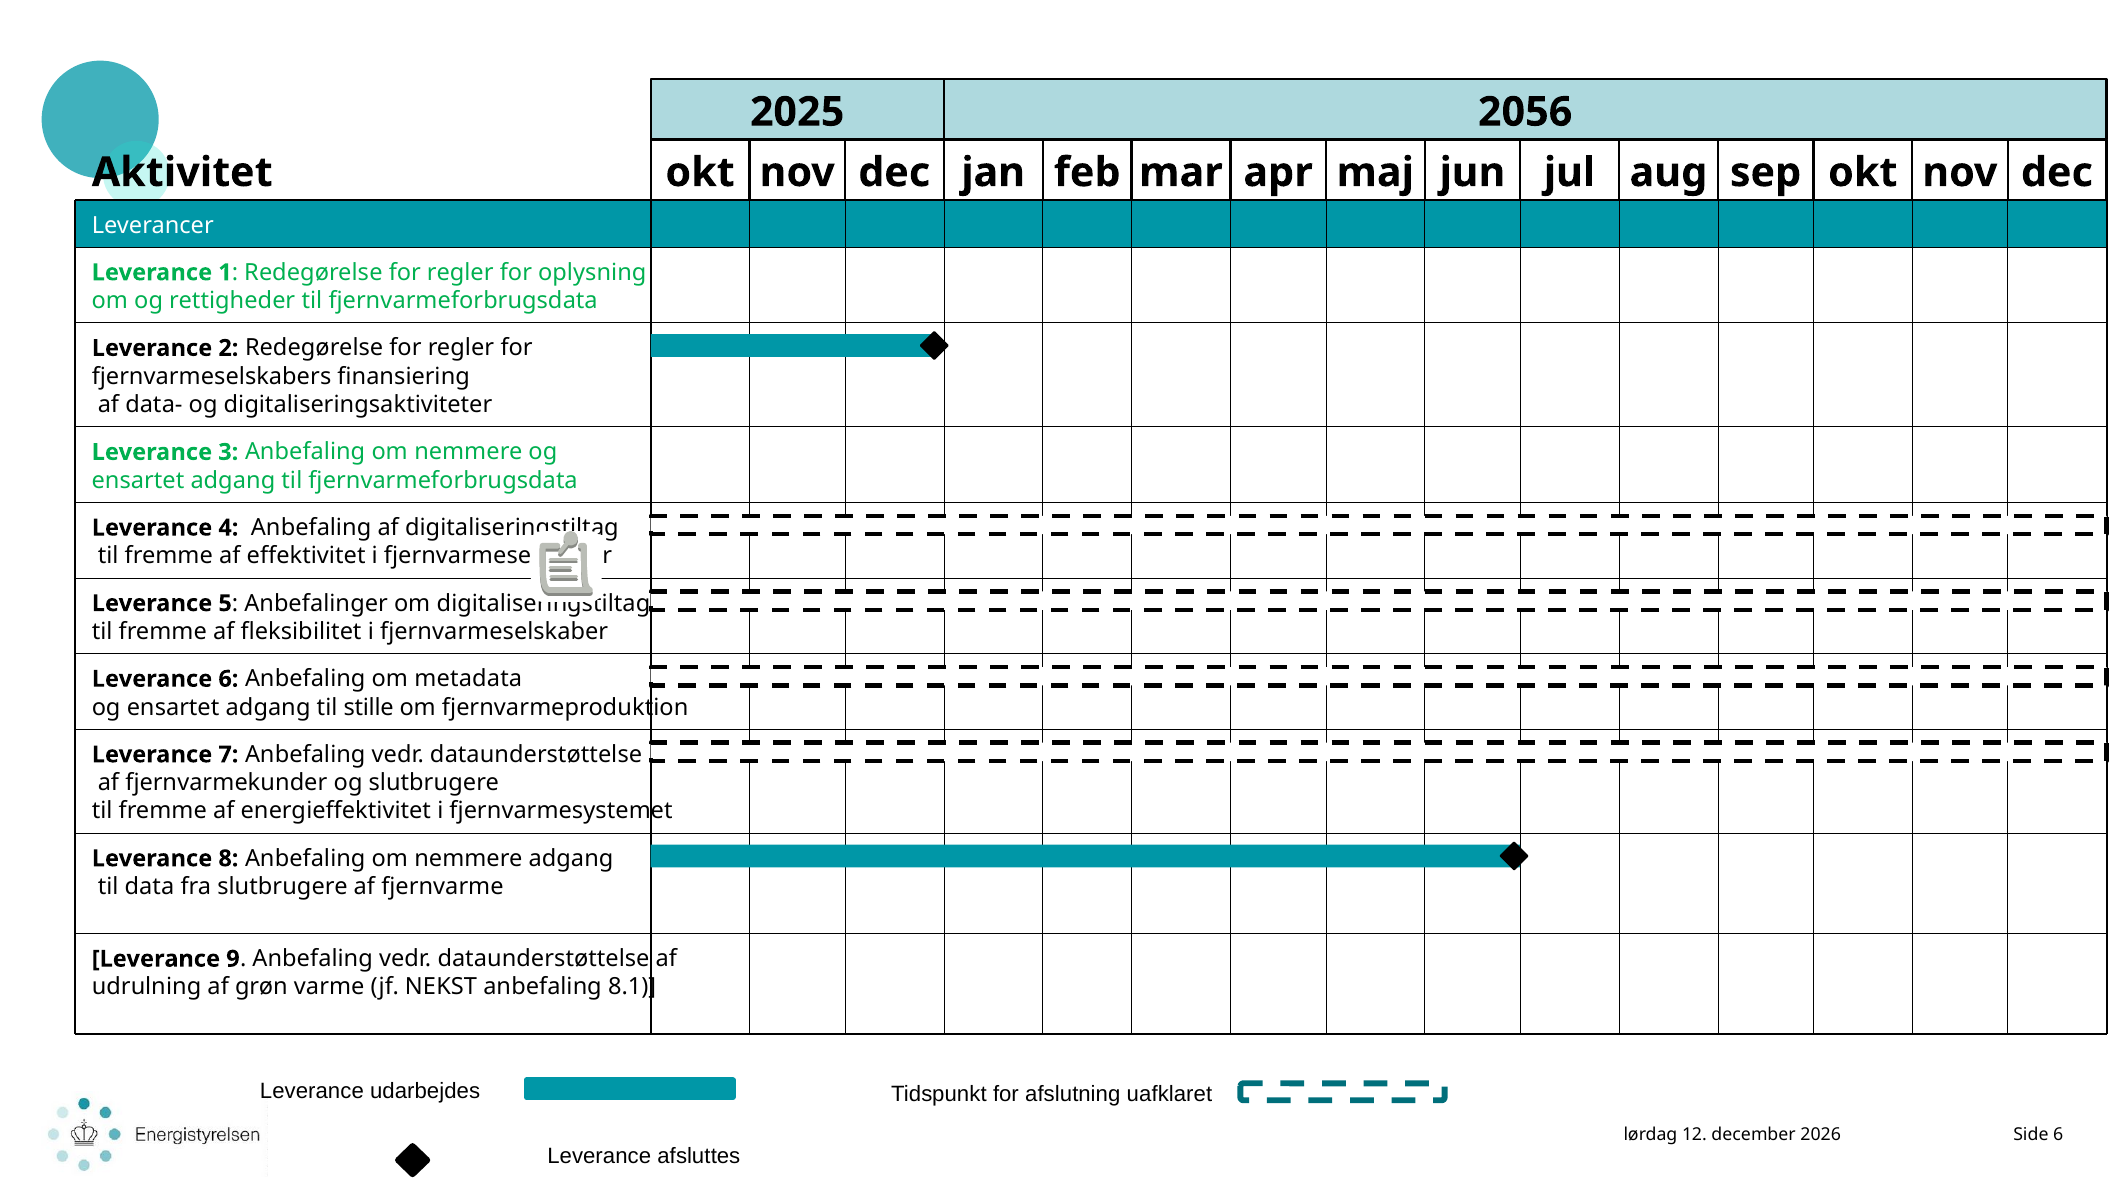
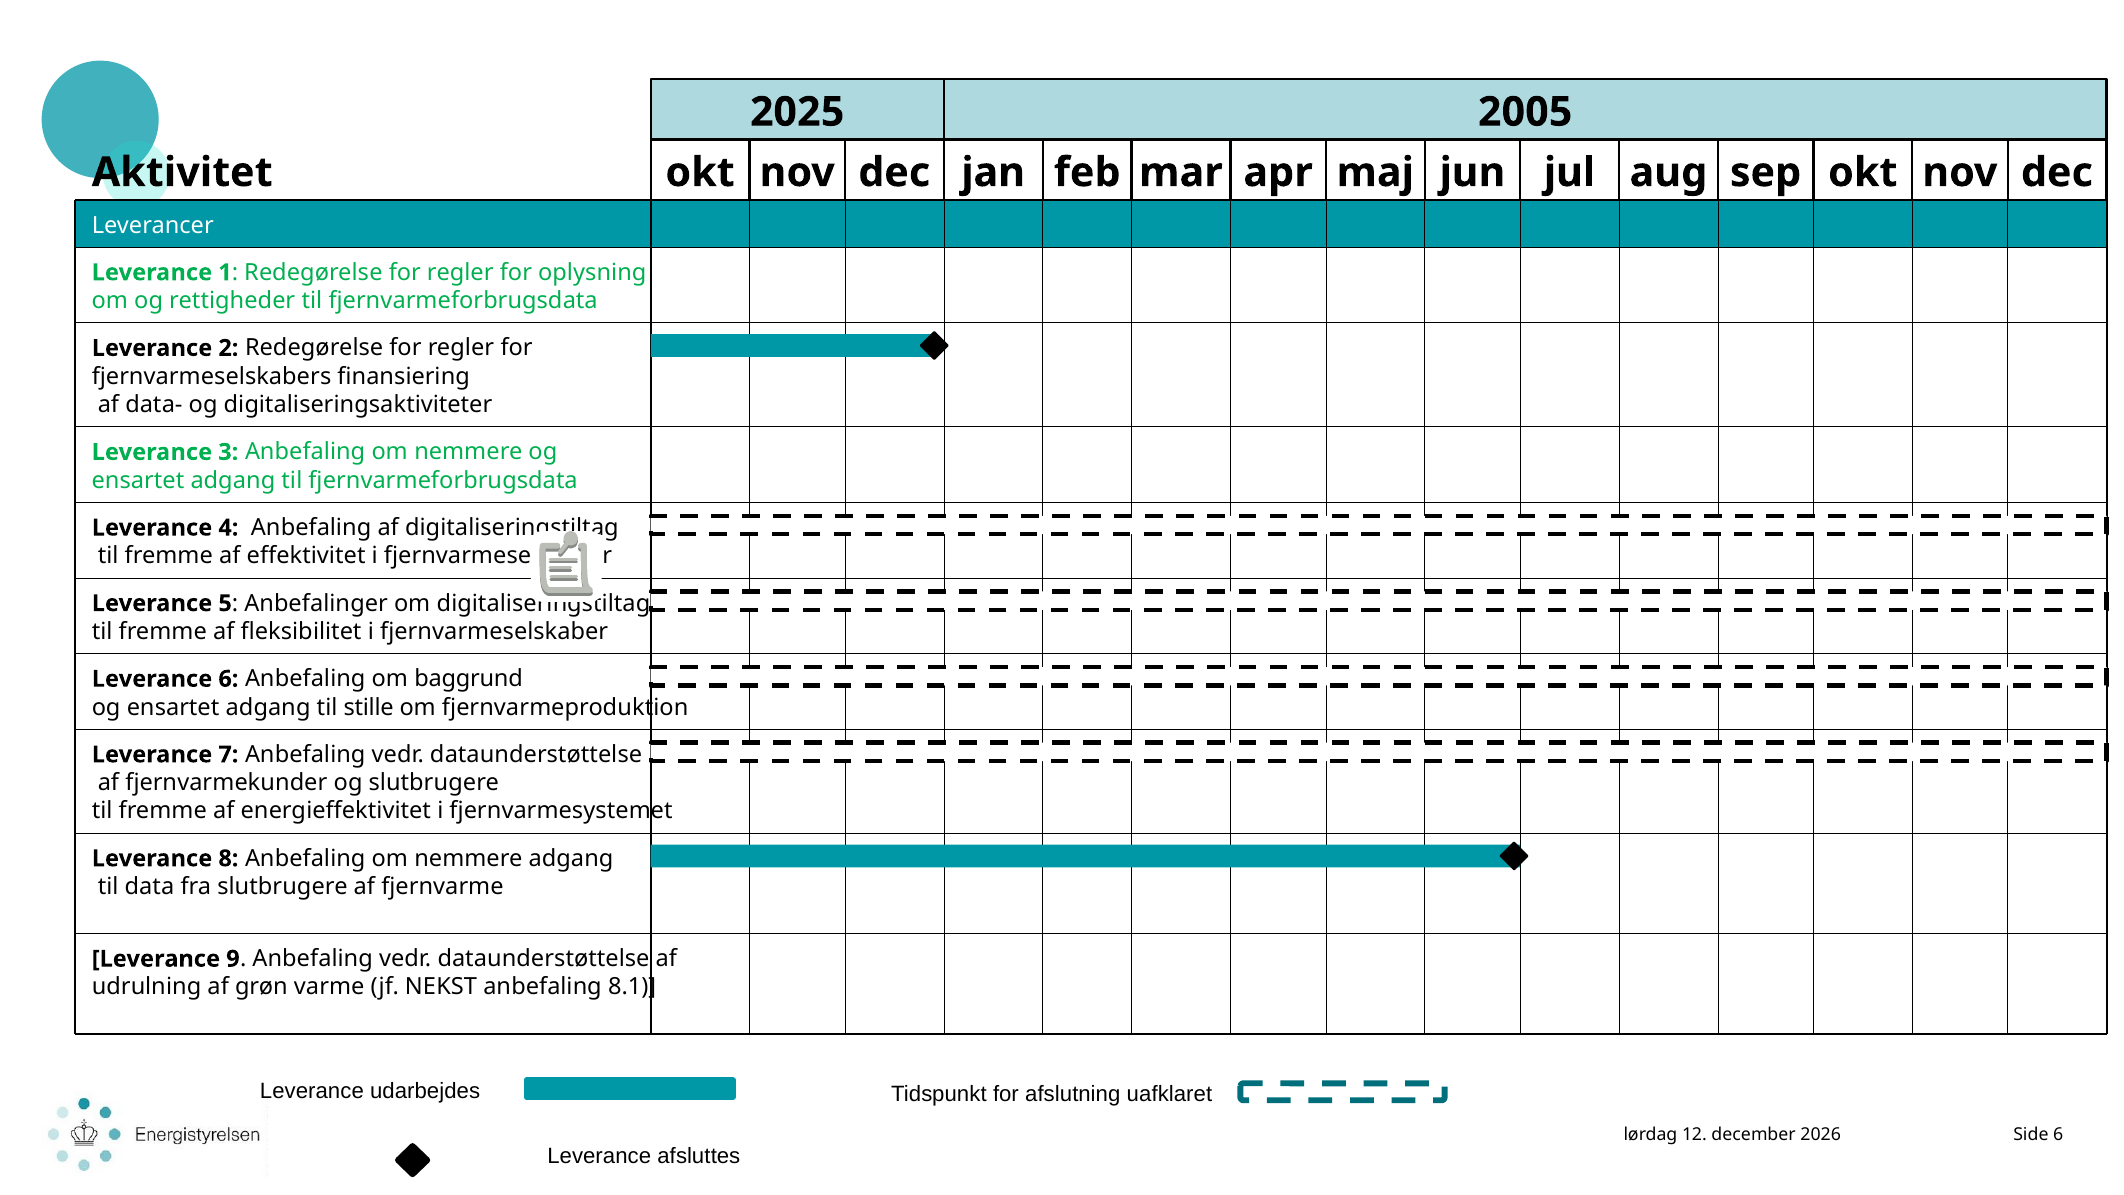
2056: 2056 -> 2005 (1525, 112)
metadata: metadata -> baggrund (469, 679)
